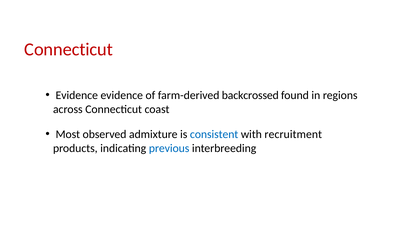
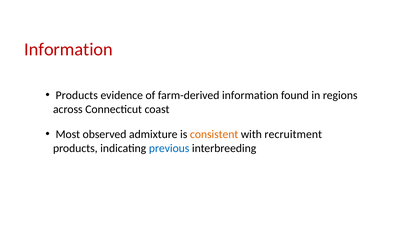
Connecticut: Connecticut -> Information (69, 49)
Evidence: Evidence -> Products (77, 95)
farm-derived backcrossed: backcrossed -> information (250, 95)
consistent colour: blue -> orange (214, 134)
